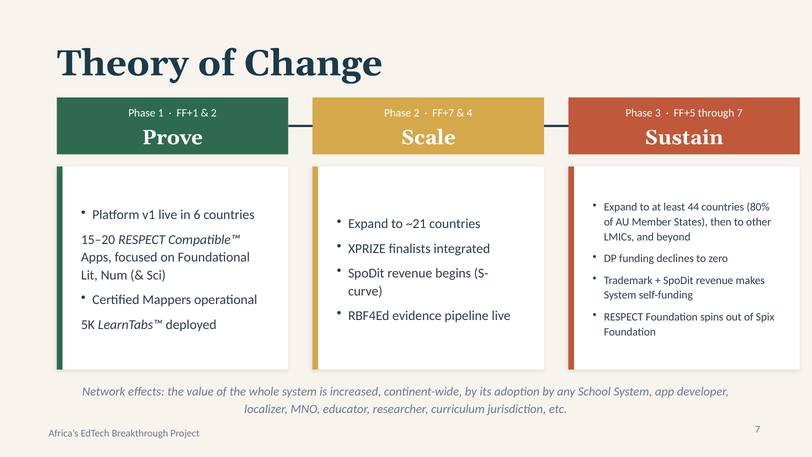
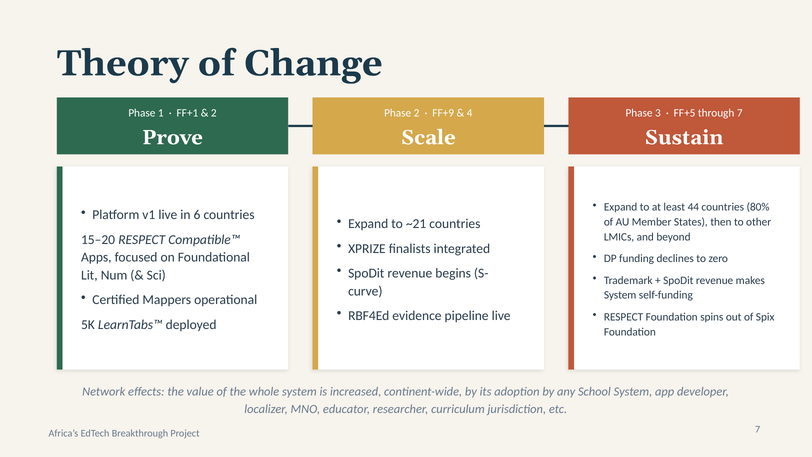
FF+7: FF+7 -> FF+9 (443, 113)
